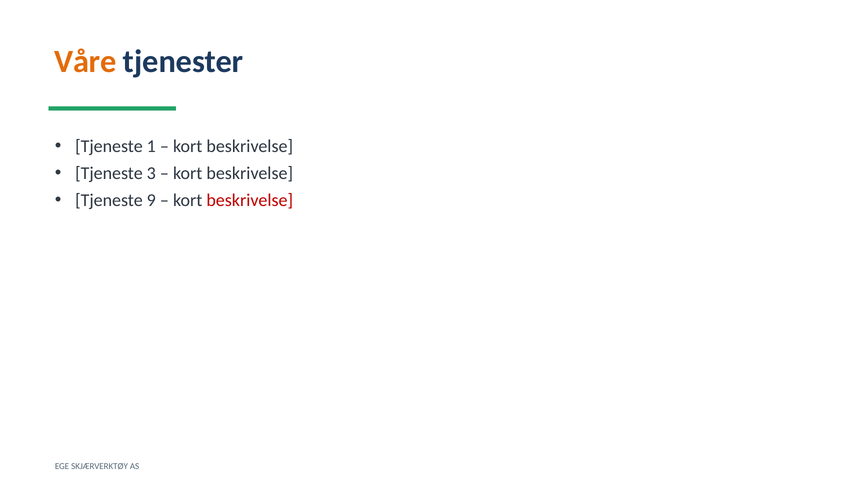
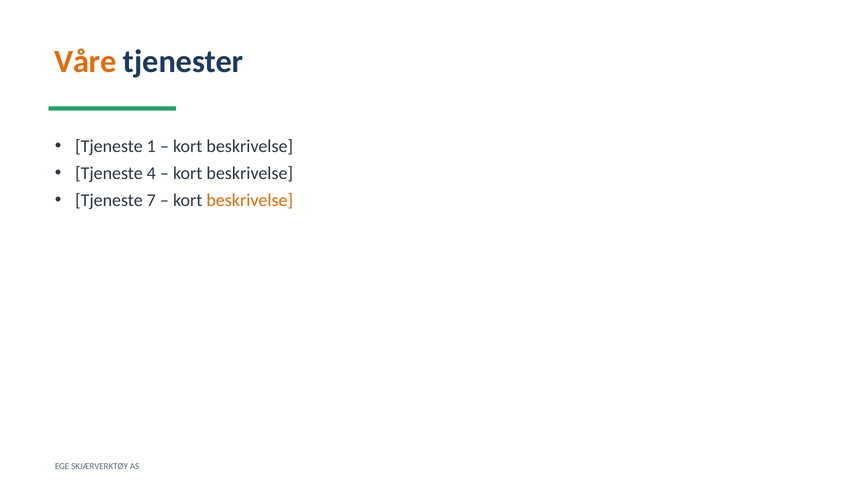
3: 3 -> 4 (151, 173)
9: 9 -> 7 (151, 200)
beskrivelse colour: red -> orange (250, 200)
